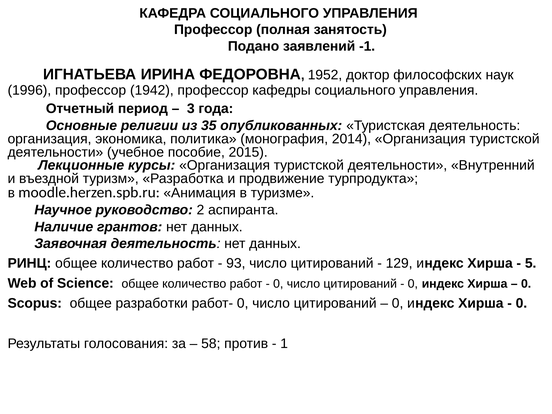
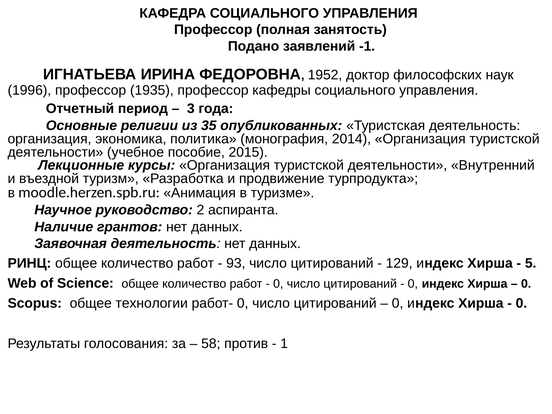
1942: 1942 -> 1935 (152, 90)
разработки: разработки -> технологии (152, 303)
